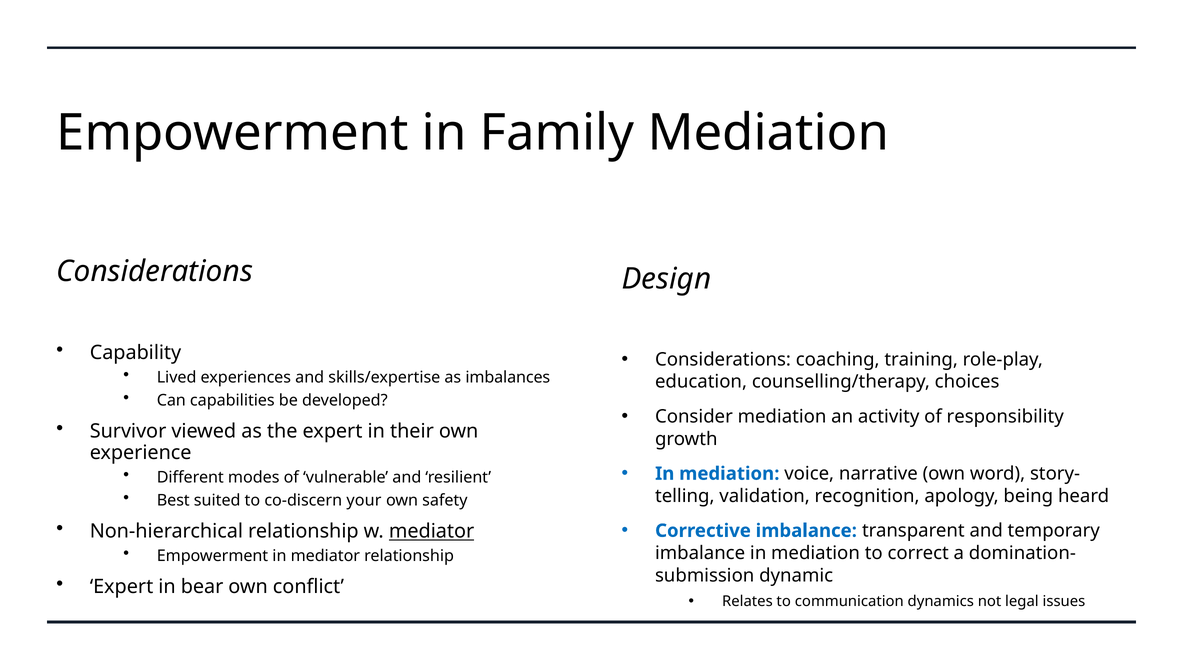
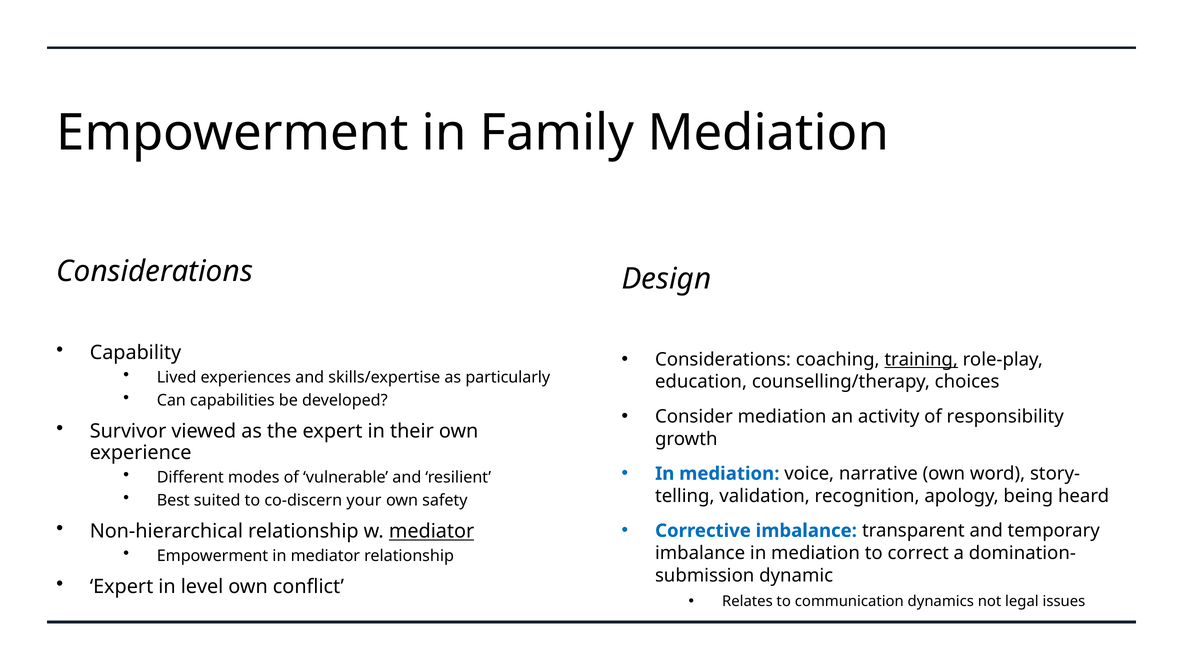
training underline: none -> present (921, 359)
imbalances: imbalances -> particularly (508, 377)
bear: bear -> level (202, 587)
